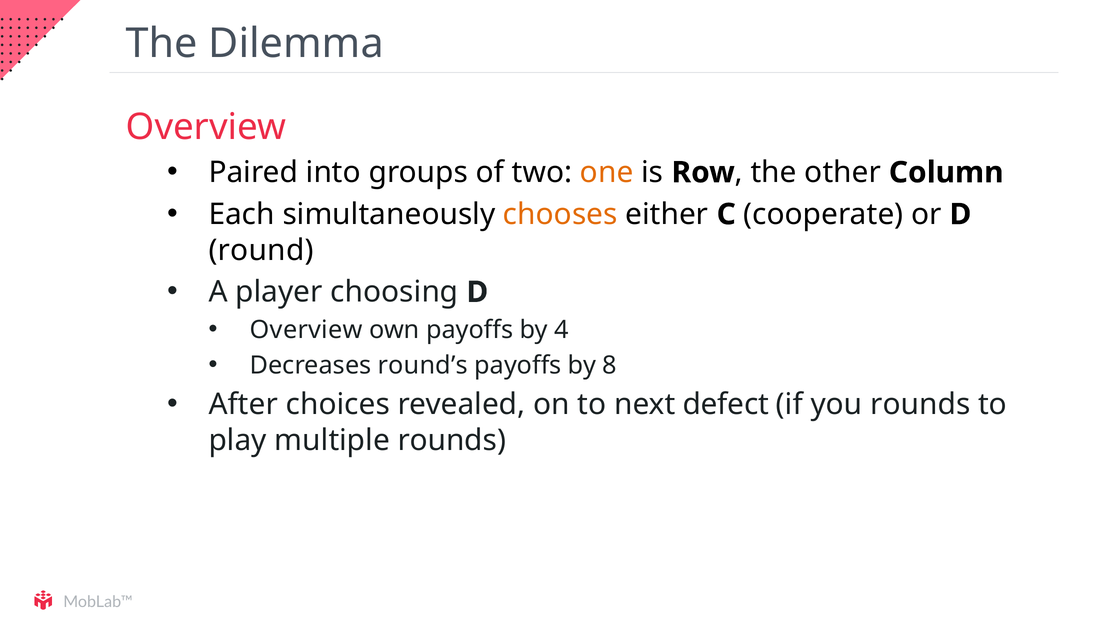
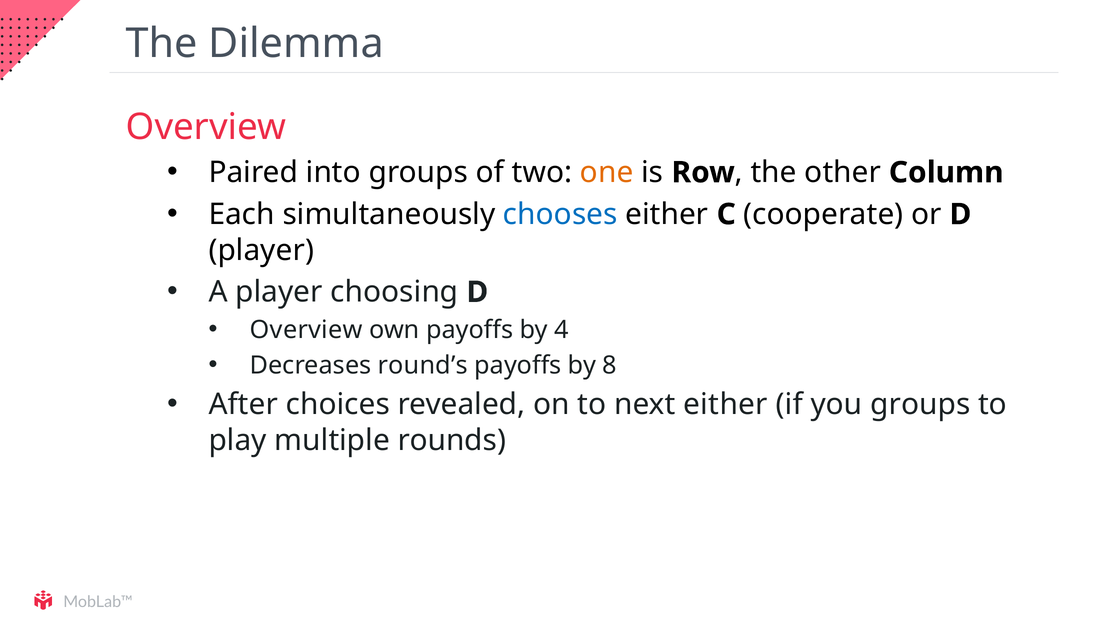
chooses colour: orange -> blue (560, 215)
round: round -> player (261, 250)
next defect: defect -> either (726, 405)
you rounds: rounds -> groups (920, 405)
